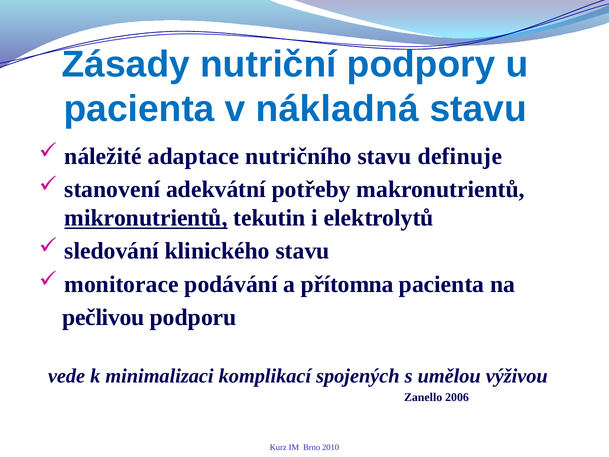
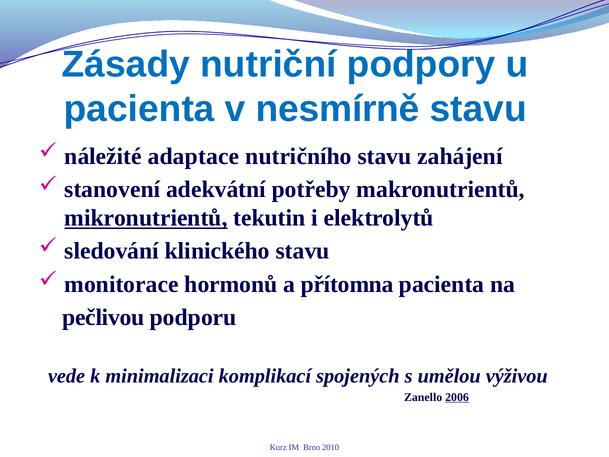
nákladná: nákladná -> nesmírně (338, 109)
definuje: definuje -> zahájení (460, 156)
podávání: podávání -> hormonů (231, 284)
2006 underline: none -> present (457, 397)
